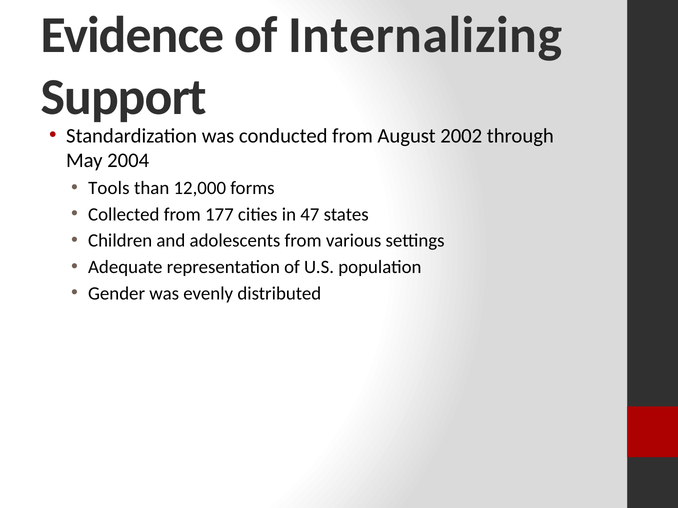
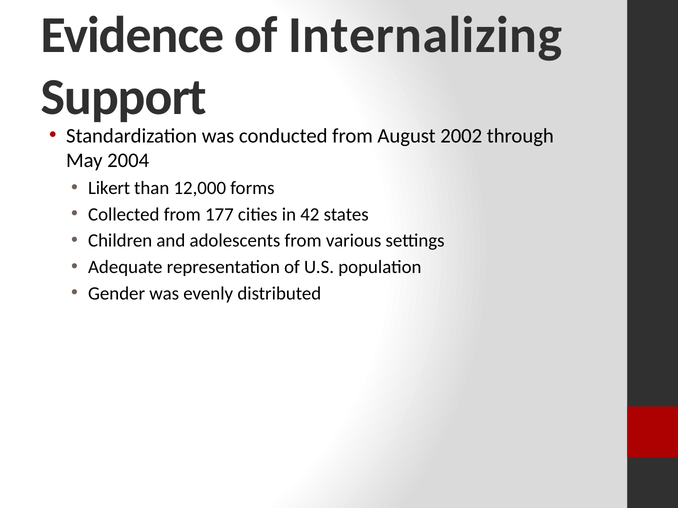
Tools: Tools -> Likert (109, 188)
47: 47 -> 42 (310, 215)
